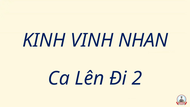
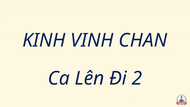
NHAN: NHAN -> CHAN (143, 40)
